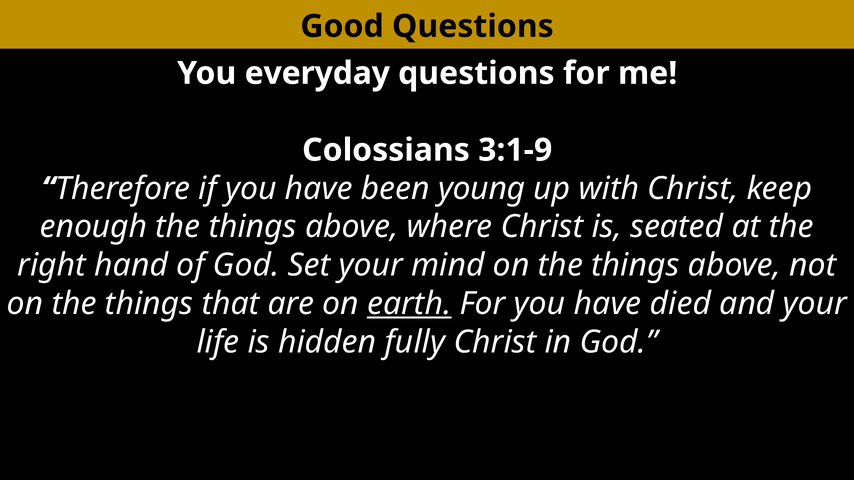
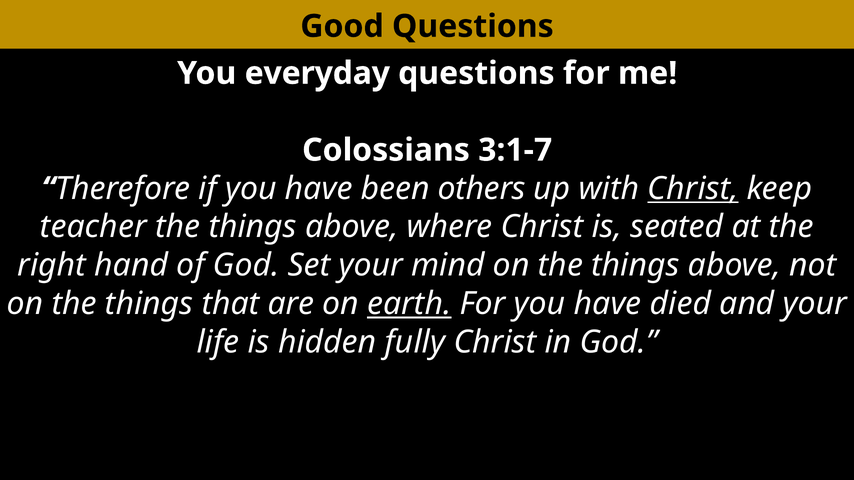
3:1-9: 3:1-9 -> 3:1-7 (515, 150)
young: young -> others (482, 189)
Christ underline: none -> present (693, 189)
enough: enough -> teacher (93, 227)
